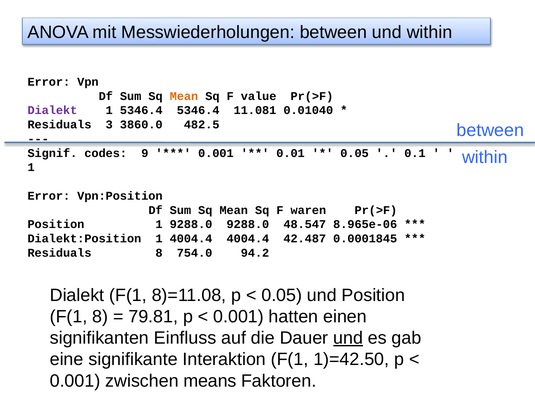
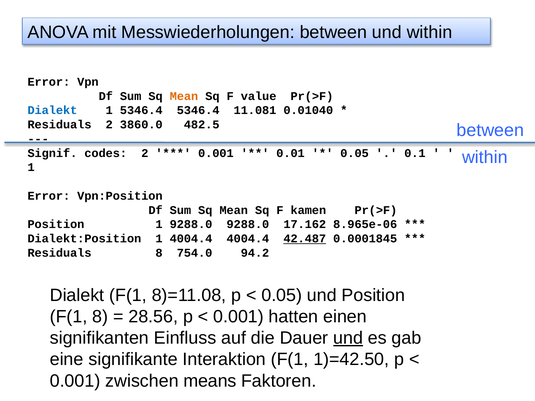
Dialekt colour: purple -> blue (52, 110)
Residuals 3: 3 -> 2 (109, 125)
codes 9: 9 -> 2 (145, 153)
waren: waren -> kamen (308, 210)
48.547: 48.547 -> 17.162 (305, 225)
42.487 underline: none -> present (305, 239)
79.81: 79.81 -> 28.56 (153, 317)
